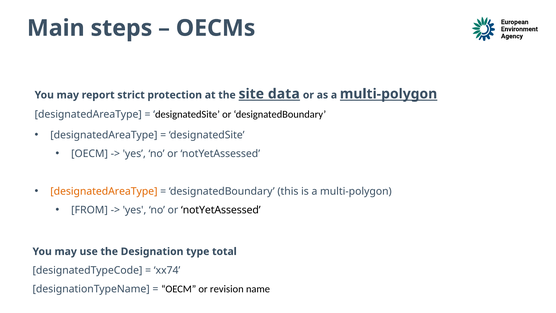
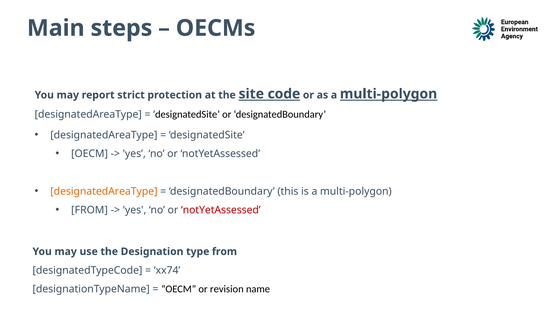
data: data -> code (284, 94)
notYetAssessed colour: black -> red (221, 210)
type total: total -> from (224, 251)
